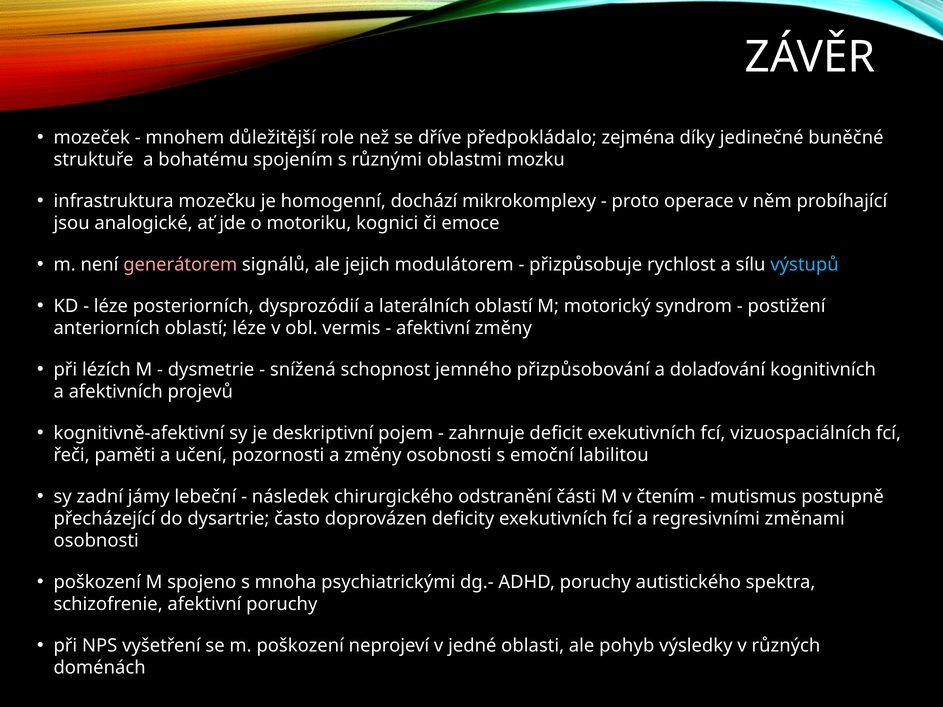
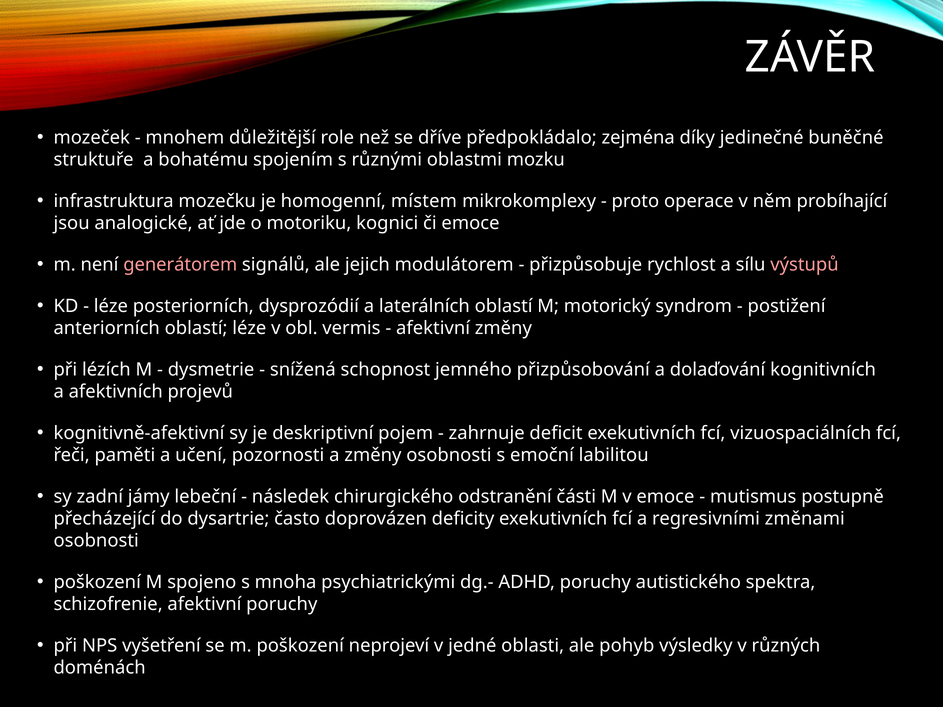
dochází: dochází -> místem (424, 201)
výstupů colour: light blue -> pink (805, 265)
v čtením: čtením -> emoce (665, 497)
